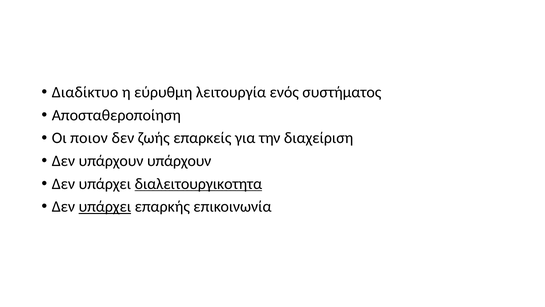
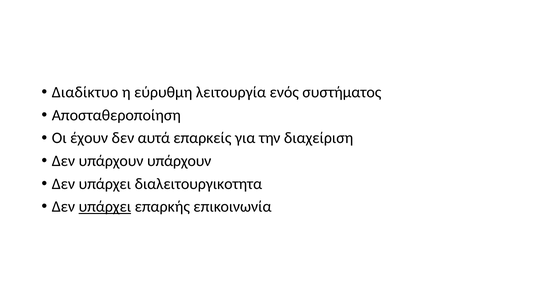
ποιον: ποιον -> έχουν (89, 138)
ζωής: ζωής -> αυτά (154, 138)
διαλειτουργικοτητα underline: present -> none (198, 184)
